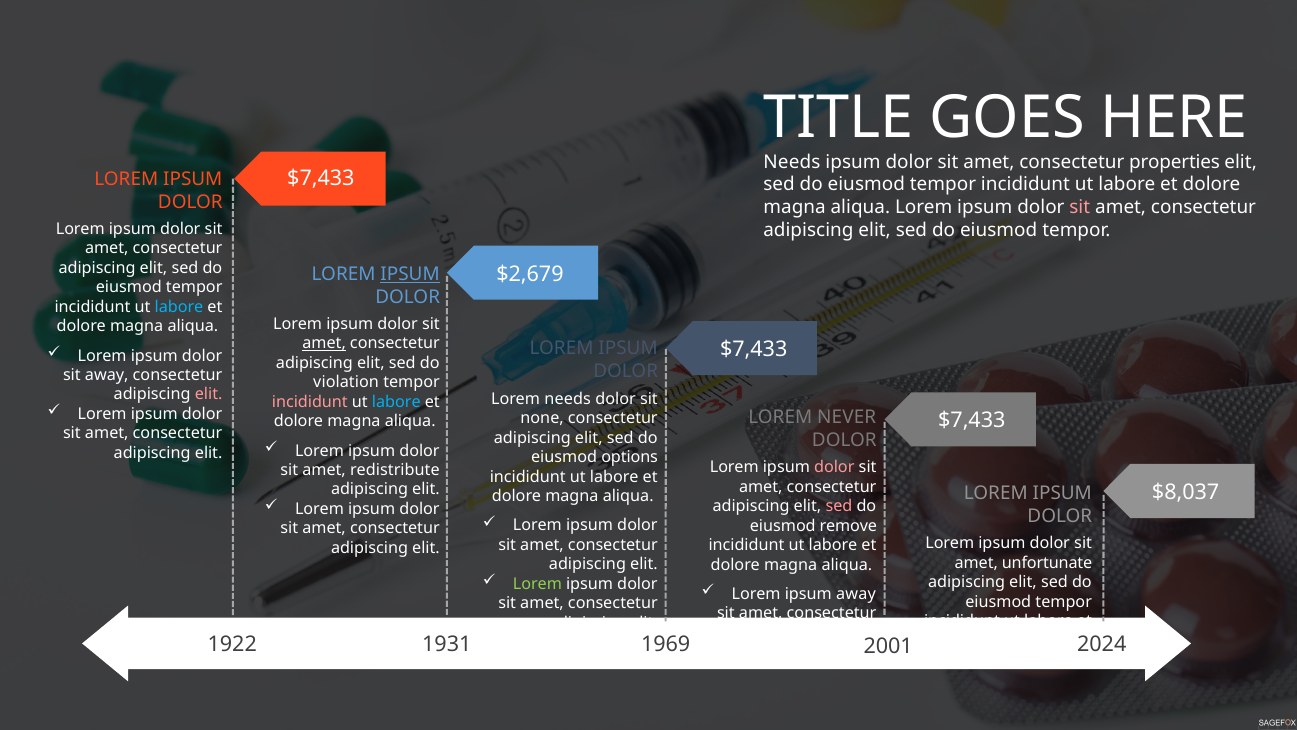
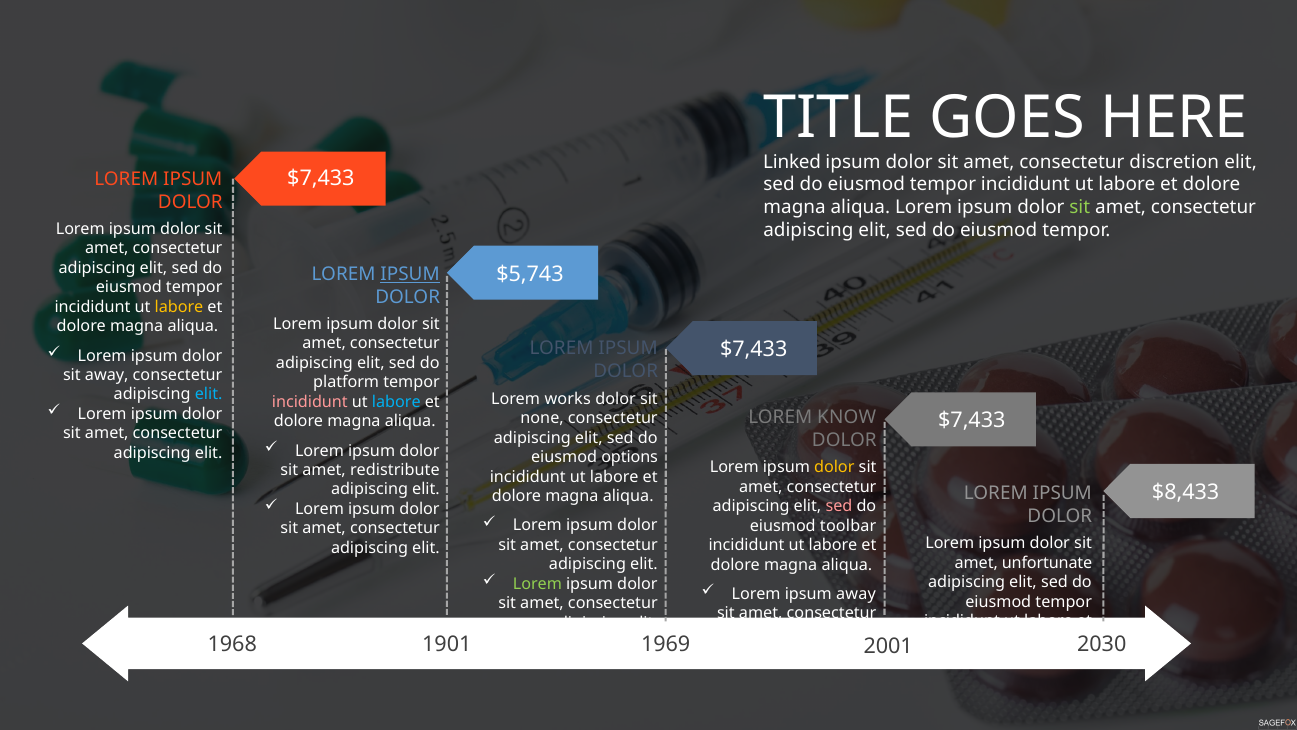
Needs: Needs -> Linked (792, 162)
properties: properties -> discretion (1174, 162)
sit colour: pink -> light green (1080, 207)
$2,679: $2,679 -> $5,743 (530, 274)
labore colour: light blue -> yellow (179, 307)
amet underline: present -> none (324, 343)
violation: violation -> platform (346, 382)
elit colour: pink -> light blue (209, 394)
Lorem needs: needs -> works (568, 399)
NEVER: NEVER -> KNOW (847, 417)
dolor colour: pink -> yellow (834, 467)
$8,037: $8,037 -> $8,433 (1186, 492)
remove: remove -> toolbar (848, 526)
1922: 1922 -> 1968 (232, 644)
1931: 1931 -> 1901 (447, 644)
2024: 2024 -> 2030 (1102, 644)
